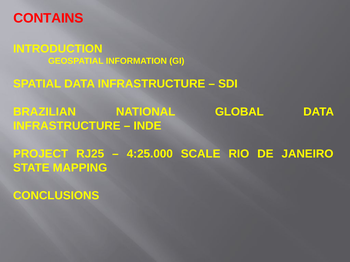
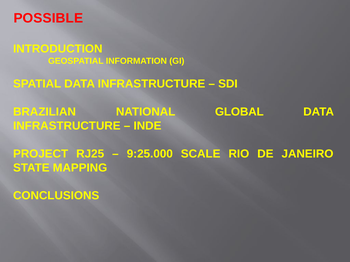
CONTAINS: CONTAINS -> POSSIBLE (48, 18)
4:25.000: 4:25.000 -> 9:25.000 (150, 154)
